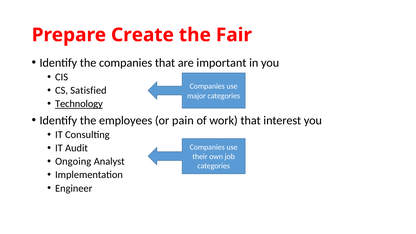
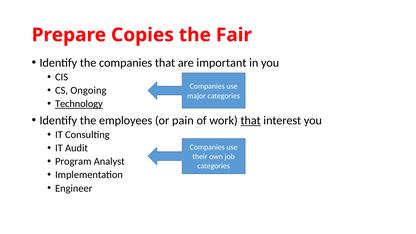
Create: Create -> Copies (142, 35)
Satisfied: Satisfied -> Ongoing (88, 90)
that underline: none -> present (251, 120)
Ongoing: Ongoing -> Program (73, 161)
